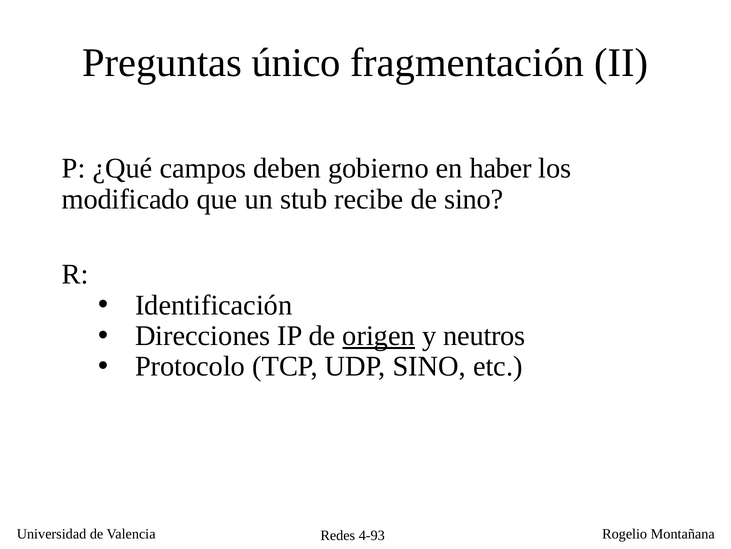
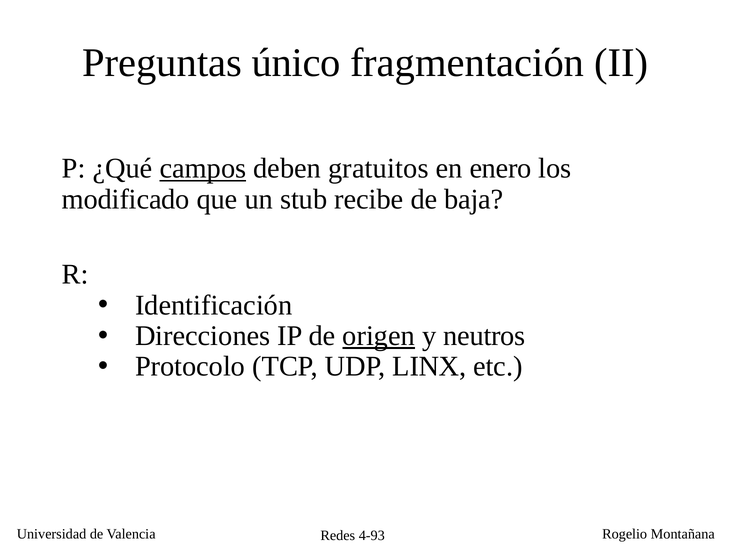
campos underline: none -> present (203, 168)
gobierno: gobierno -> gratuitos (378, 168)
haber: haber -> enero (501, 168)
de sino: sino -> baja (474, 199)
UDP SINO: SINO -> LINX (429, 366)
